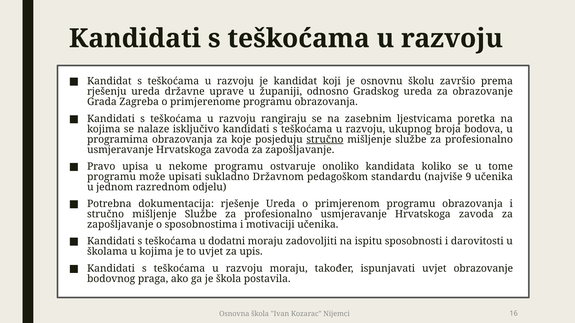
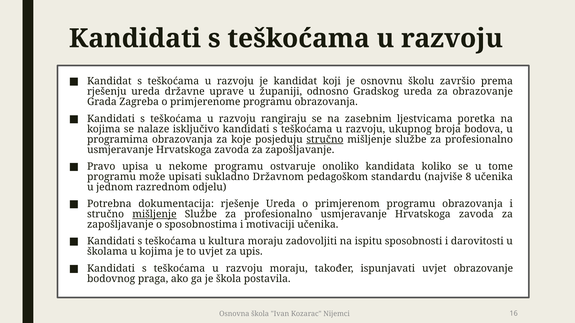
9: 9 -> 8 (468, 177)
mišljenje underline: none -> present (154, 214)
dodatni: dodatni -> kultura (227, 242)
